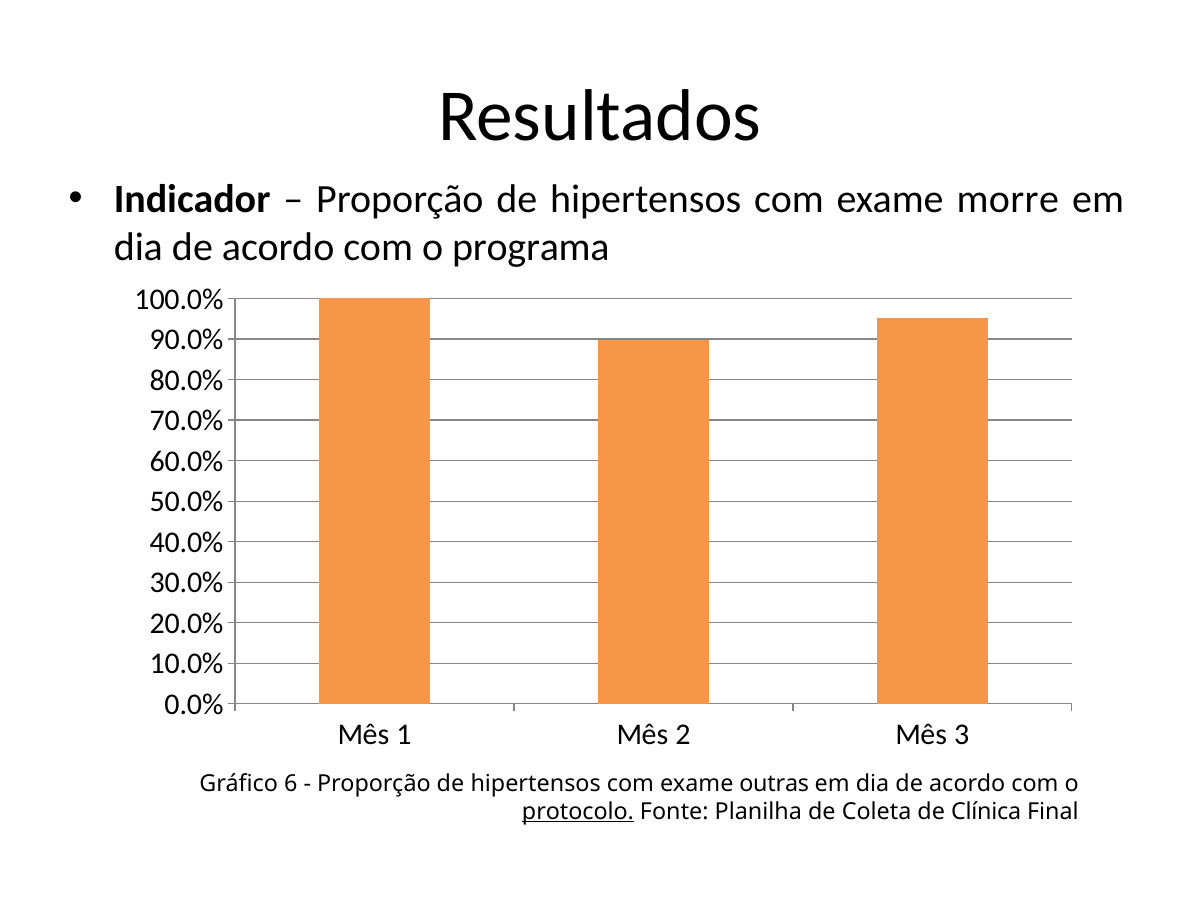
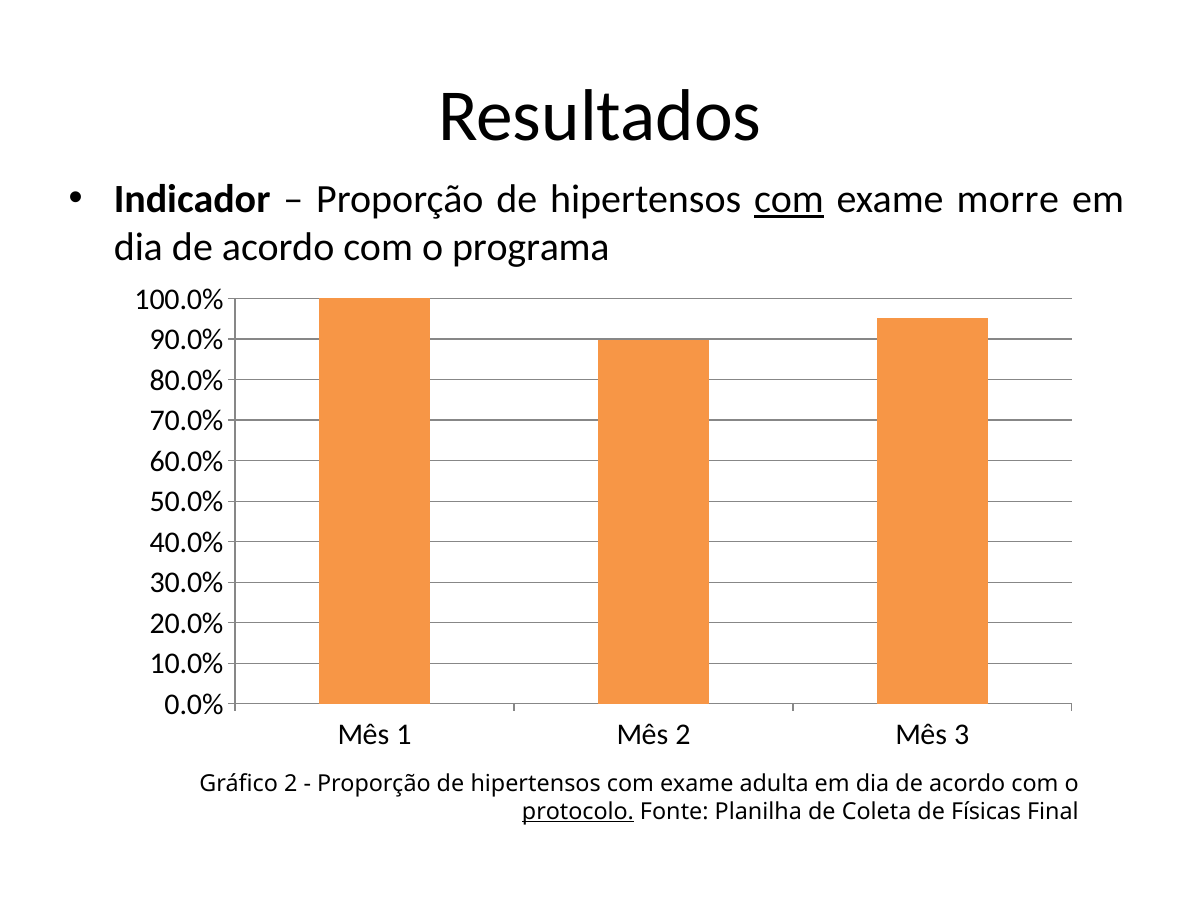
com underline: none -> present (789, 199)
Gráfico 6: 6 -> 2 (291, 783)
outras: outras -> adulta (774, 783)
Clínica: Clínica -> Físicas (986, 811)
